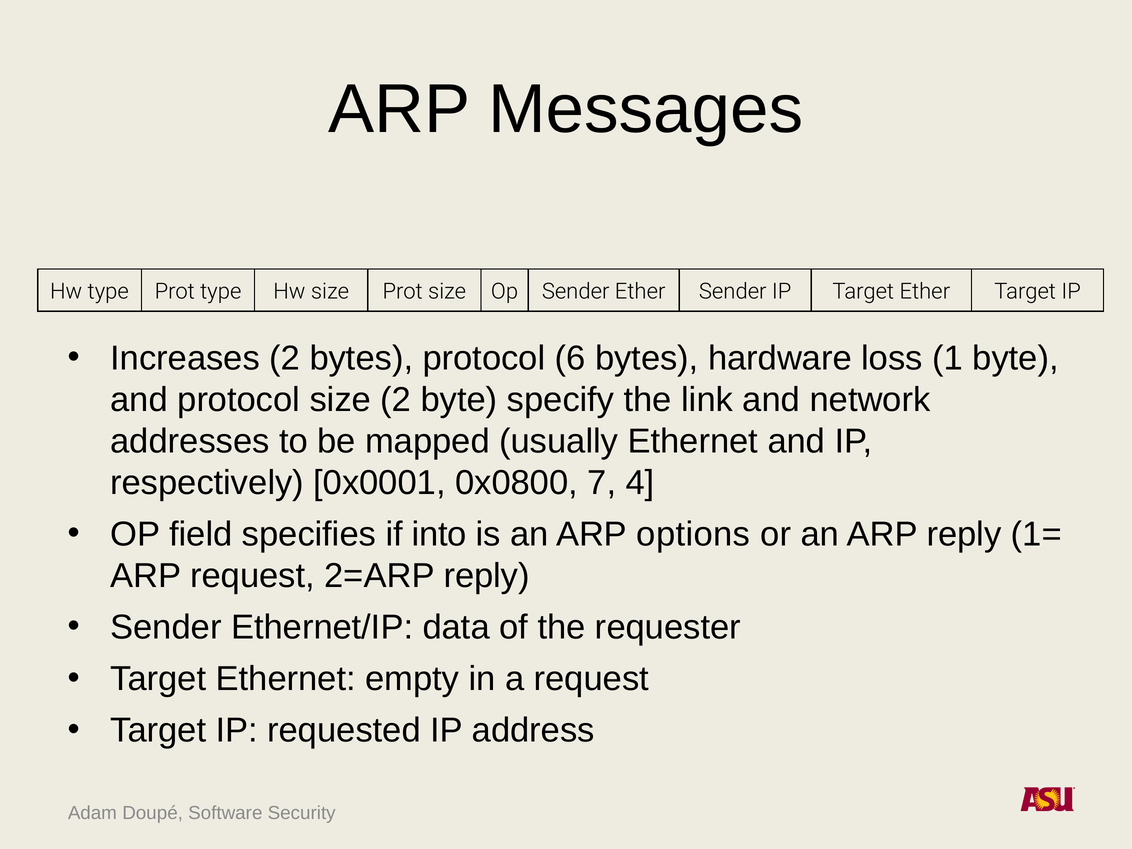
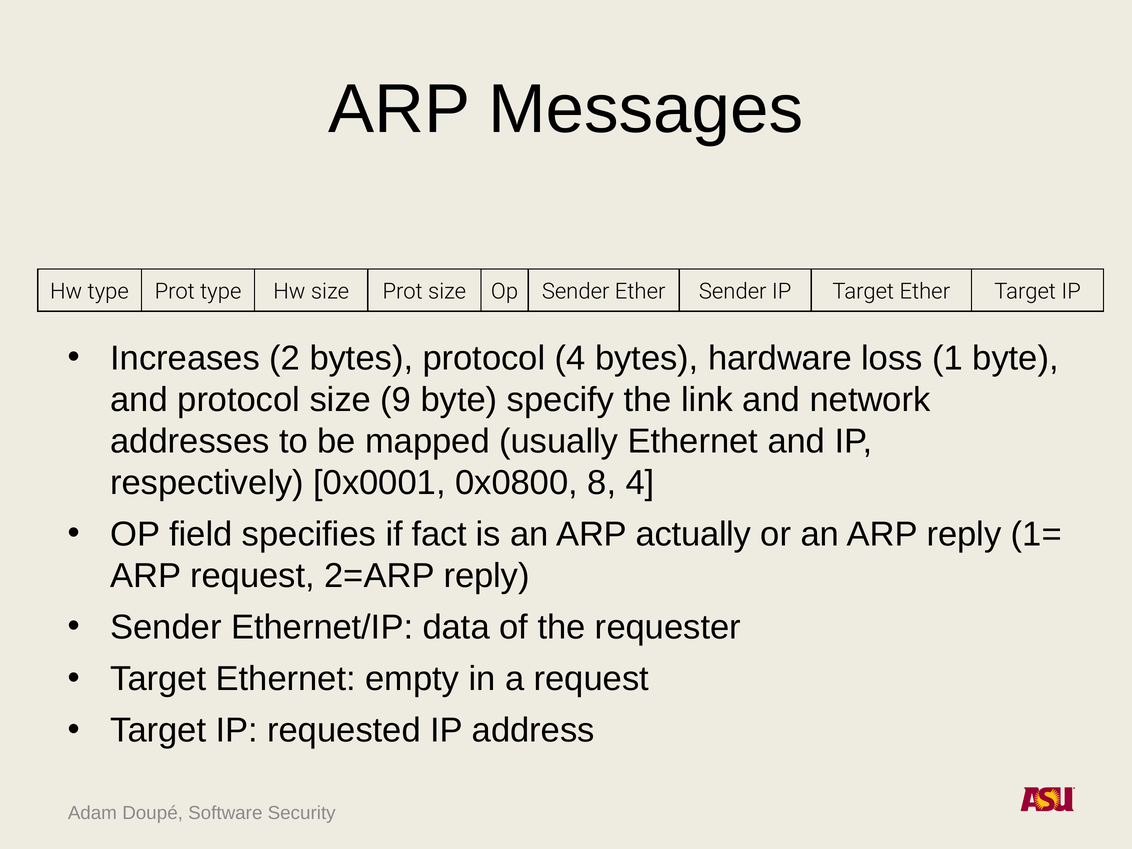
protocol 6: 6 -> 4 (570, 358)
size 2: 2 -> 9 (396, 400)
7: 7 -> 8 (602, 483)
into: into -> fact (439, 534)
options: options -> actually (694, 534)
